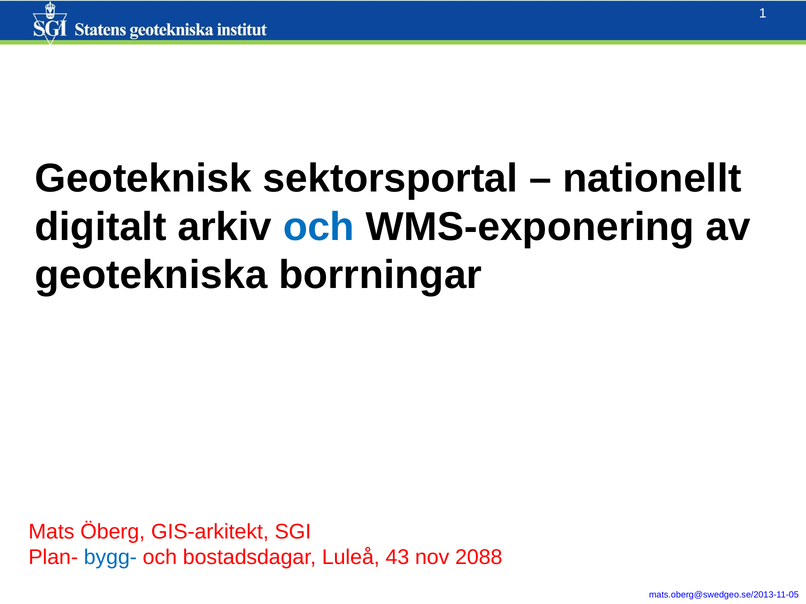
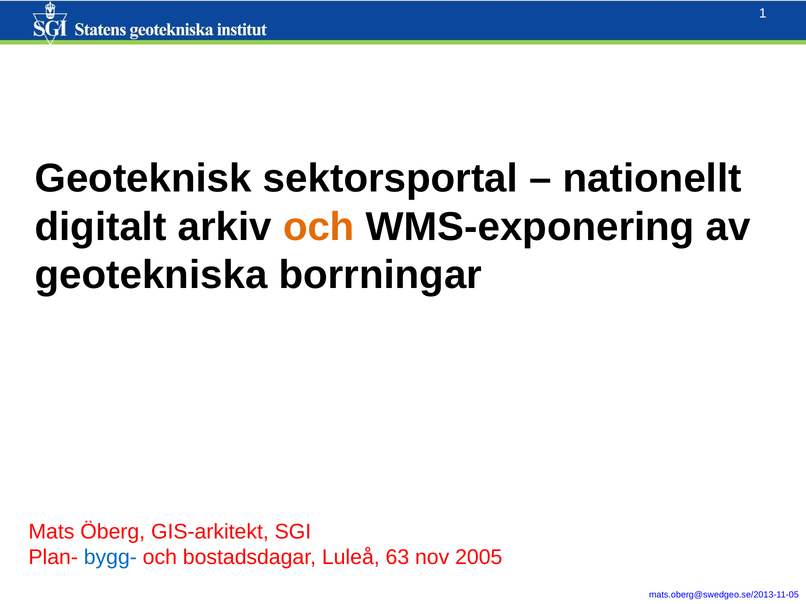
och colour: blue -> orange (319, 227)
43: 43 -> 63 (397, 558)
2088: 2088 -> 2005 (479, 558)
